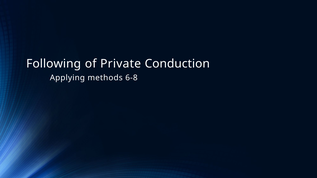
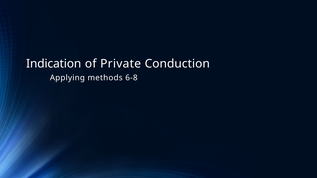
Following: Following -> Indication (54, 64)
